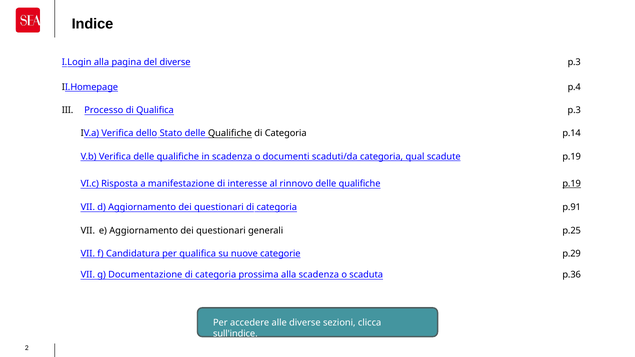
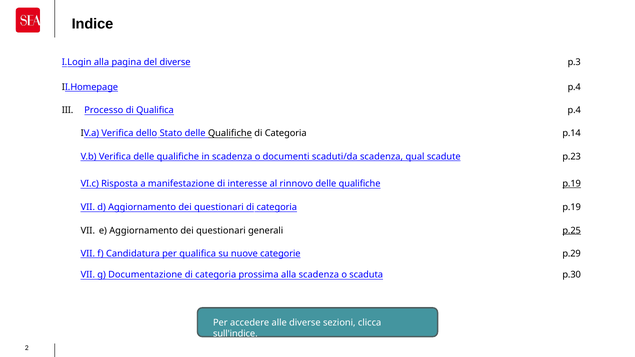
Qualifica p.3: p.3 -> p.4 (574, 110)
scaduti/da categoria: categoria -> scadenza (382, 157)
scadute p.19: p.19 -> p.23 (572, 157)
categoria p.91: p.91 -> p.19 (572, 207)
p.25 underline: none -> present (572, 231)
p.36: p.36 -> p.30 (572, 275)
